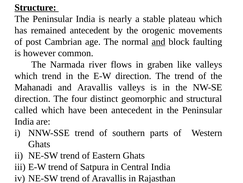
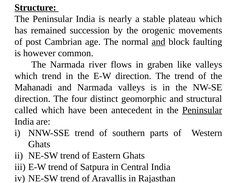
remained antecedent: antecedent -> succession (90, 30)
and Aravallis: Aravallis -> Narmada (95, 87)
Peninsular underline: none -> present (202, 110)
